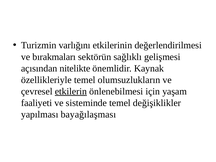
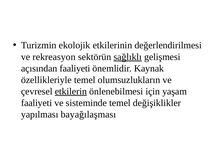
varlığını: varlığını -> ekolojik (75, 45)
bırakmaları: bırakmaları -> rekreasyon (54, 57)
sağlıklı underline: none -> present (128, 57)
açısından nitelikte: nitelikte -> faaliyeti (75, 68)
